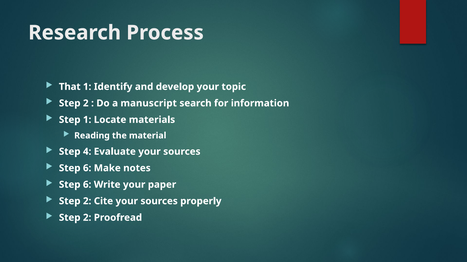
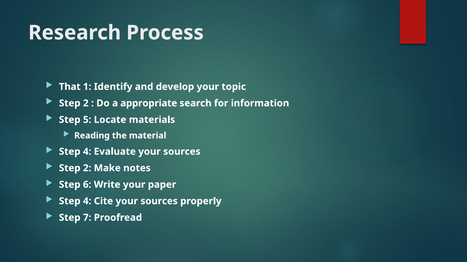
manuscript: manuscript -> appropriate (149, 103)
Step 1: 1 -> 5 (87, 120)
6: 6 -> 2 (87, 168)
2: 2 -> 4 (87, 202)
2: 2 -> 7 (87, 218)
